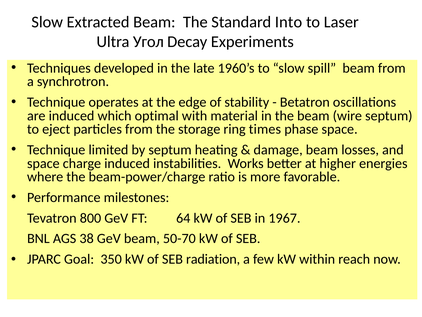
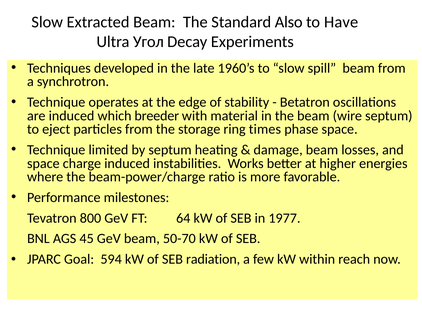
Into: Into -> Also (289, 22)
Laser: Laser -> Have (341, 22)
optimal: optimal -> breeder (157, 116)
1967: 1967 -> 1977 (284, 218)
38: 38 -> 45 (87, 238)
350: 350 -> 594 (111, 259)
